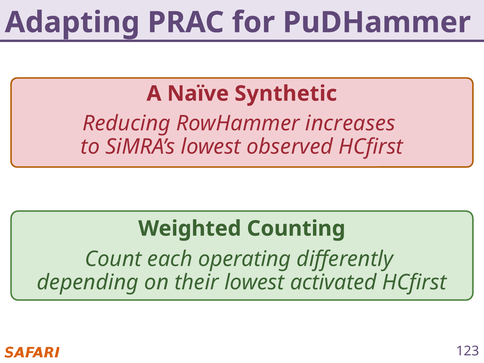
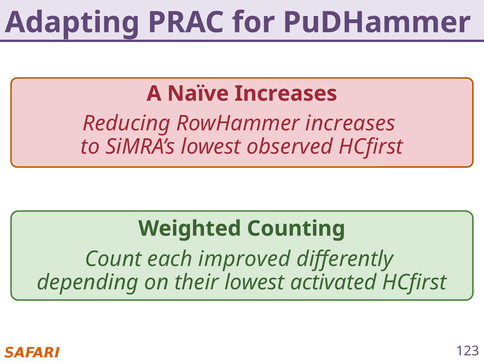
Naïve Synthetic: Synthetic -> Increases (286, 94)
operating: operating -> improved (244, 259)
